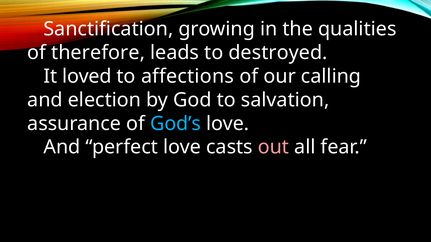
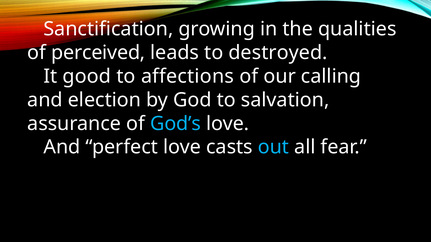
therefore: therefore -> perceived (98, 53)
loved: loved -> good (87, 76)
out colour: pink -> light blue (273, 147)
